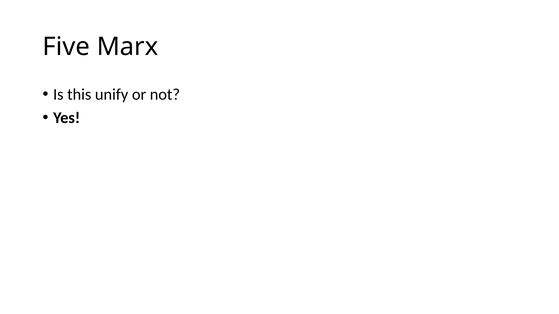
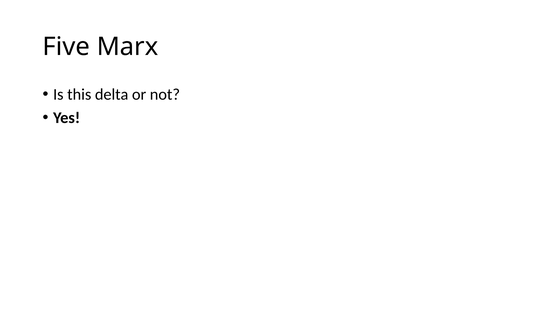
unify: unify -> delta (112, 95)
